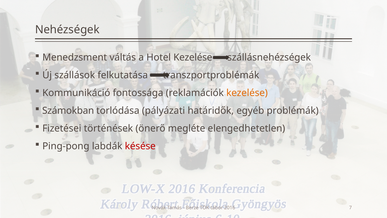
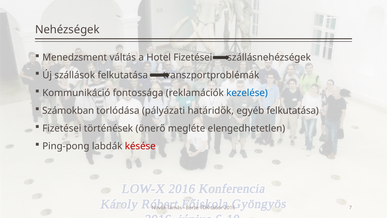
Hotel Kezelése: Kezelése -> Fizetései (193, 57)
kezelése colour: orange -> blue (247, 93)
egyéb problémák: problémák -> felkutatása (293, 111)
